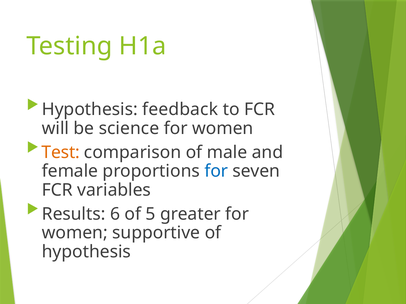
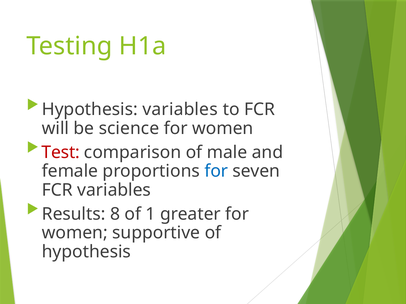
Hypothesis feedback: feedback -> variables (180, 110)
Test colour: orange -> red (61, 153)
6: 6 -> 8 (115, 214)
5: 5 -> 1 (151, 214)
